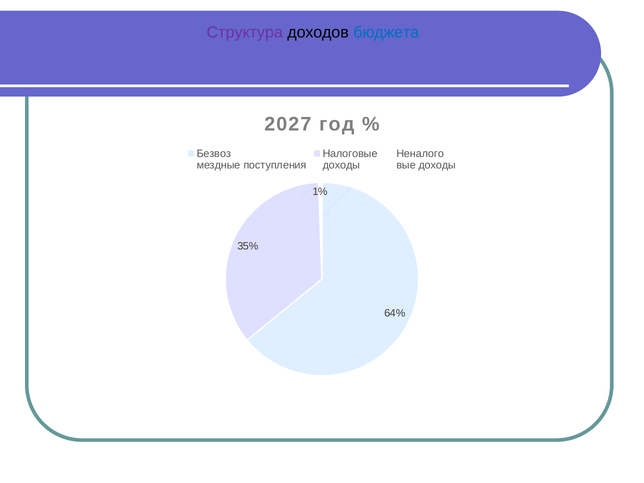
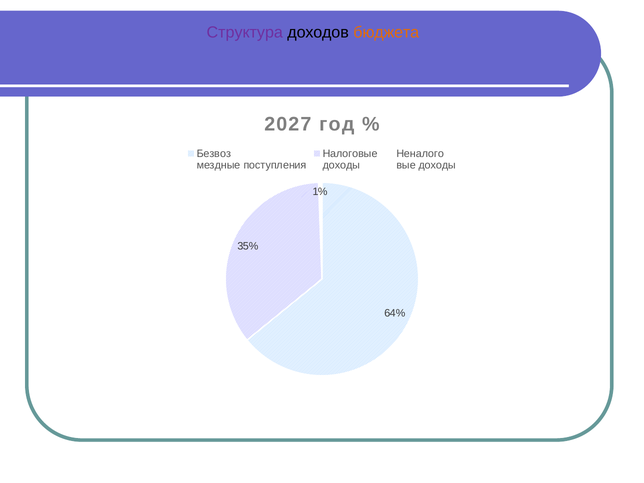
бюджета colour: blue -> orange (386, 32)
